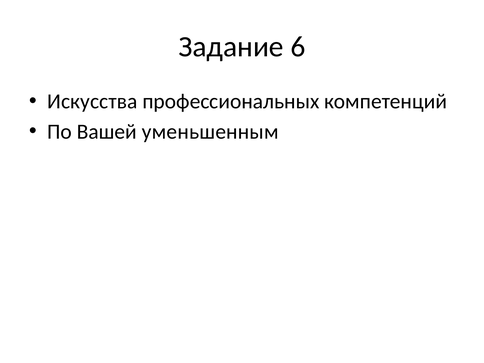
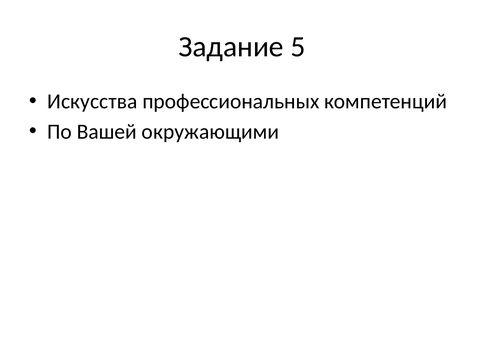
6: 6 -> 5 (298, 47)
уменьшенным: уменьшенным -> окружающими (210, 132)
